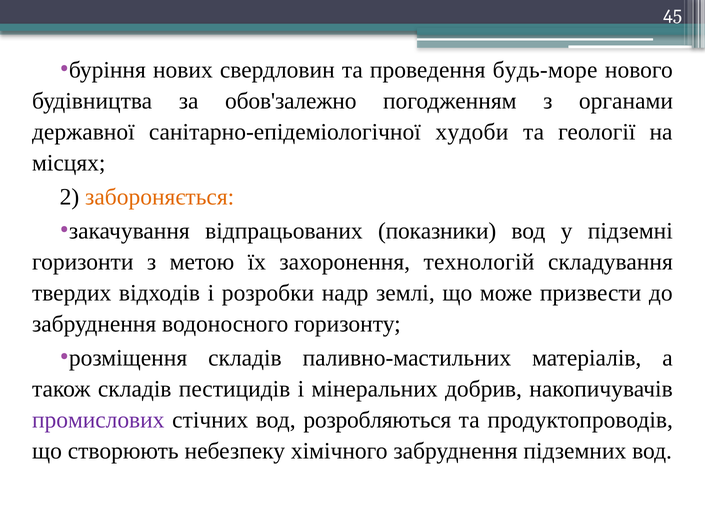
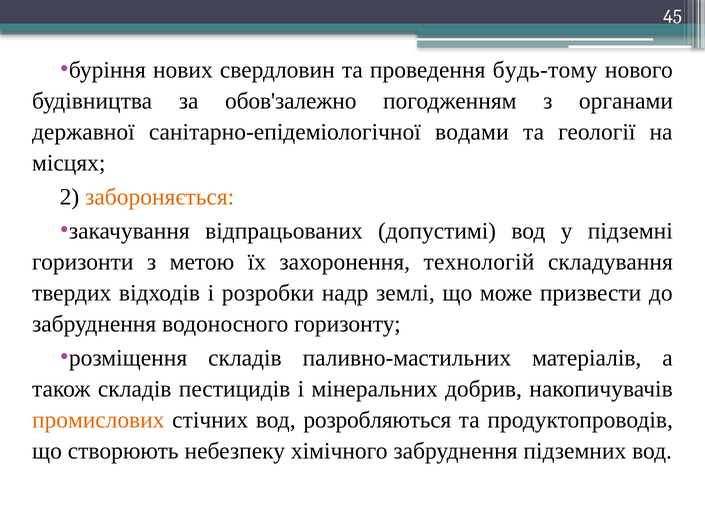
будь-море: будь-море -> будь-тому (545, 70)
худоби: худоби -> водами (472, 132)
показники: показники -> допустимі (437, 231)
промислових colour: purple -> orange (98, 420)
